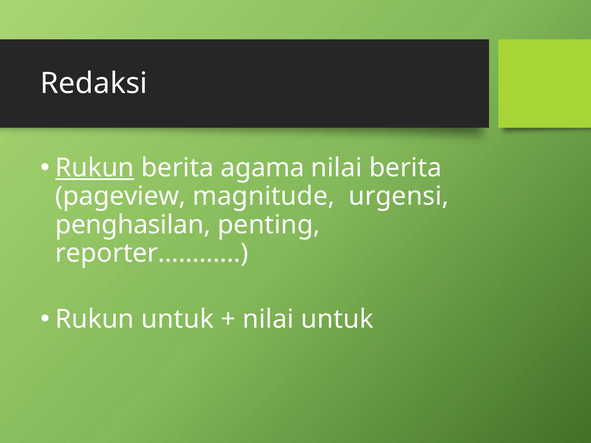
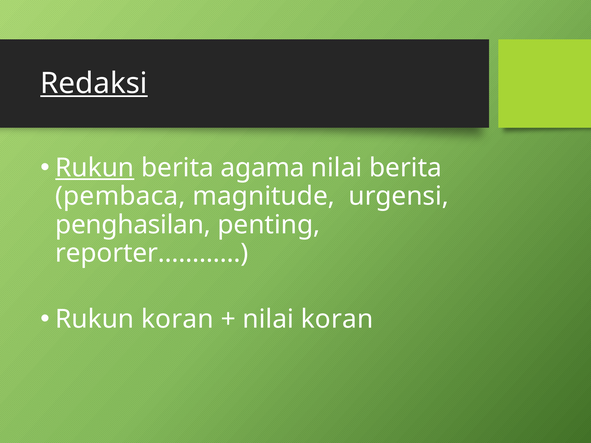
Redaksi underline: none -> present (94, 83)
pageview: pageview -> pembaca (120, 196)
Rukun untuk: untuk -> koran (177, 319)
nilai untuk: untuk -> koran (337, 319)
